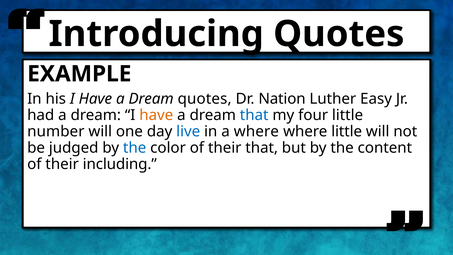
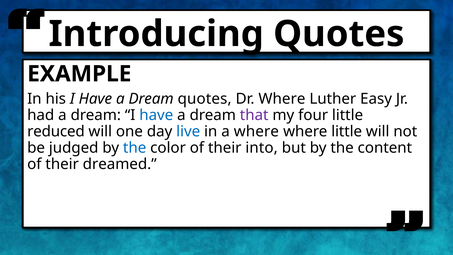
Dr Nation: Nation -> Where (282, 99)
have colour: orange -> blue (156, 115)
that colour: blue -> purple (254, 115)
number: number -> reduced (56, 131)
their that: that -> into (262, 148)
including: including -> dreamed (120, 164)
